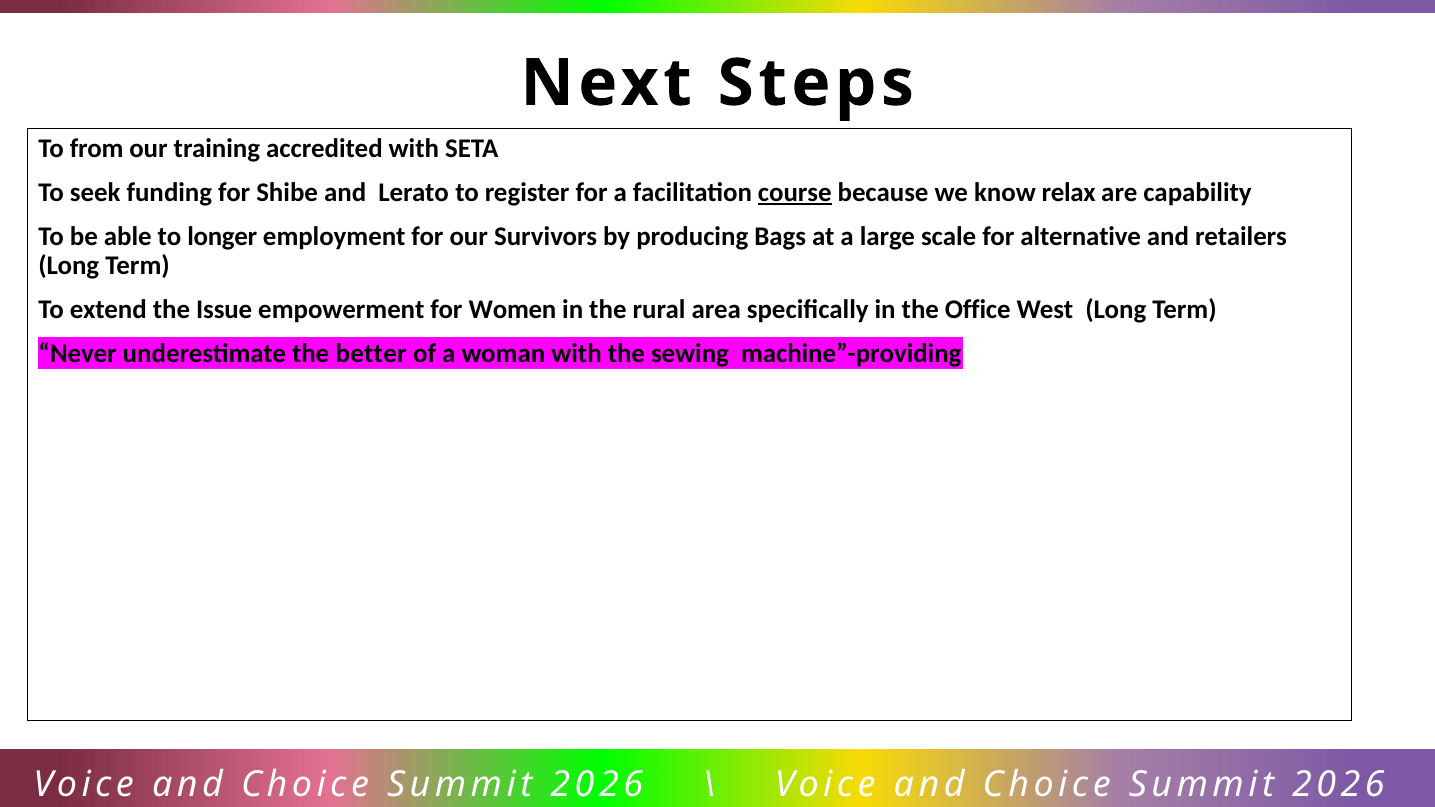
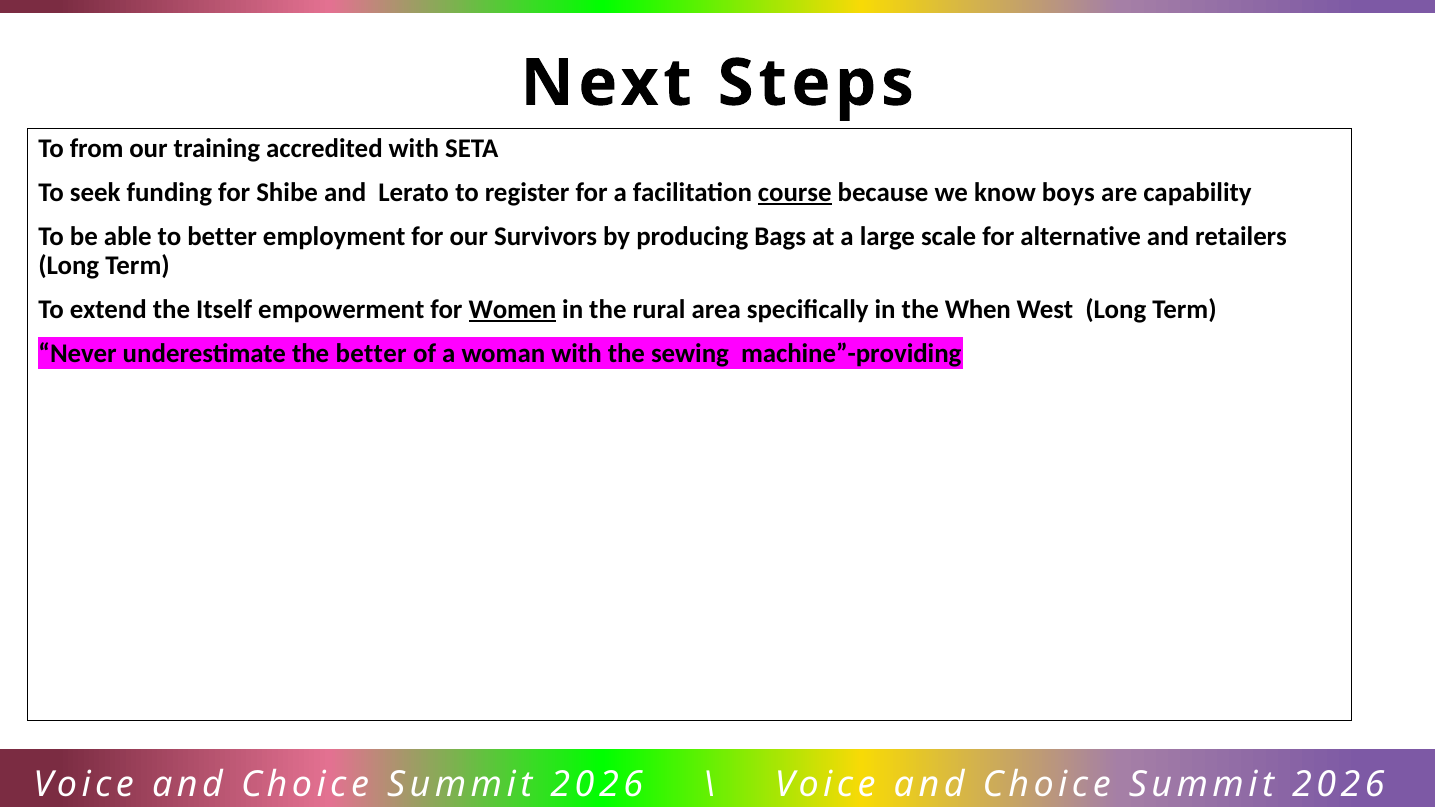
relax: relax -> boys (1068, 192)
to longer: longer -> better (222, 236)
Issue: Issue -> Itself (224, 309)
Women underline: none -> present (513, 309)
Office: Office -> When (978, 309)
